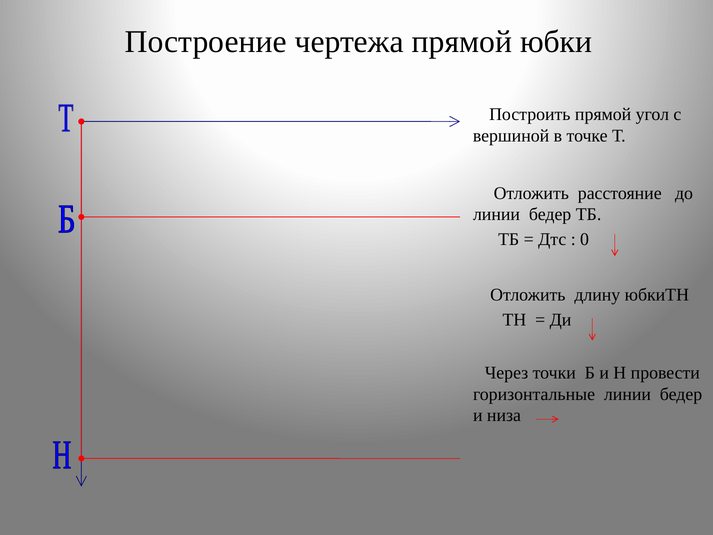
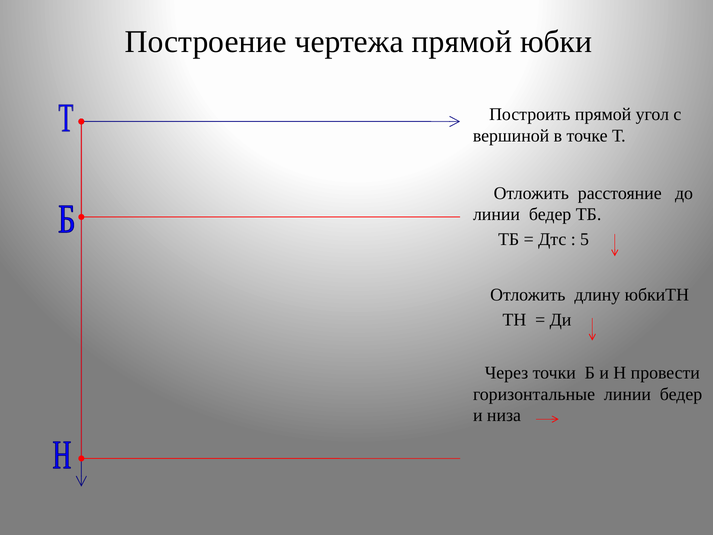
0: 0 -> 5 (585, 239)
